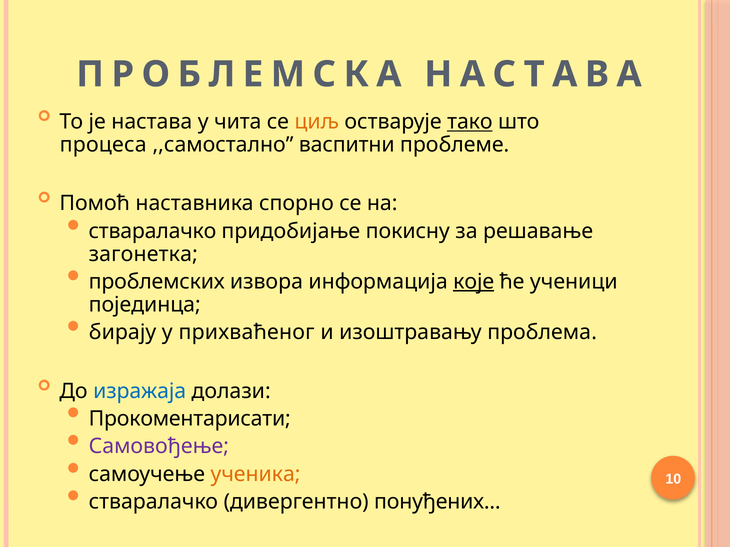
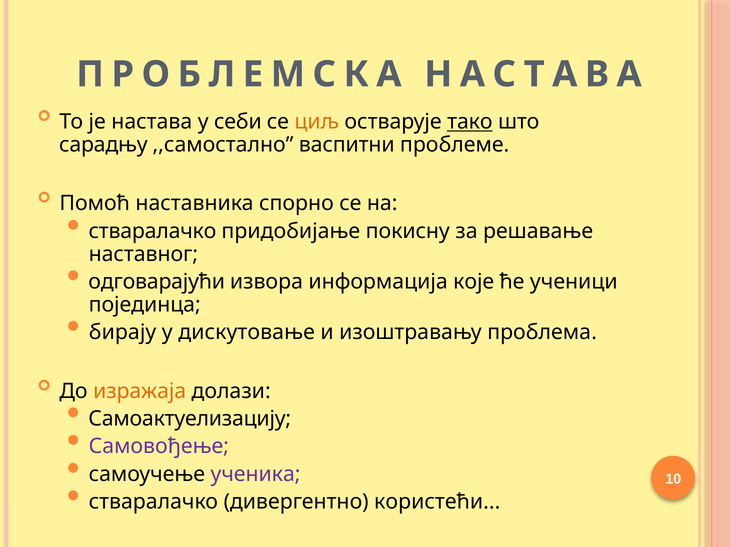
чита: чита -> себи (238, 122)
процеса: процеса -> сарадњу (103, 145)
загонетка: загонетка -> наставног (143, 254)
проблемских: проблемских -> одговарајући (157, 282)
које underline: present -> none (474, 282)
прихваћеног: прихваћеног -> дискутовање (247, 333)
изражаја colour: blue -> orange (140, 391)
Прокоментарисати: Прокоментарисати -> Самоактуелизацију (190, 419)
ученика colour: orange -> purple (256, 475)
понуђених: понуђених -> користећи (437, 502)
